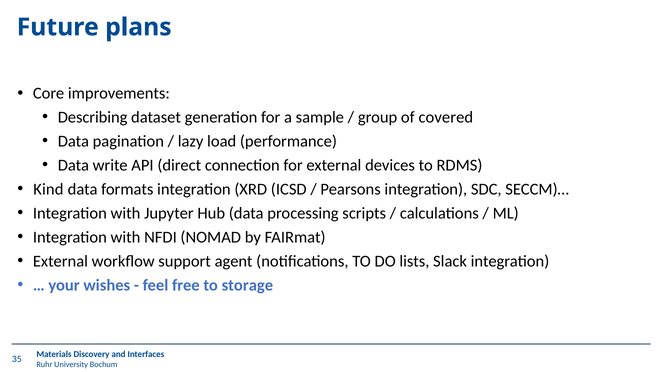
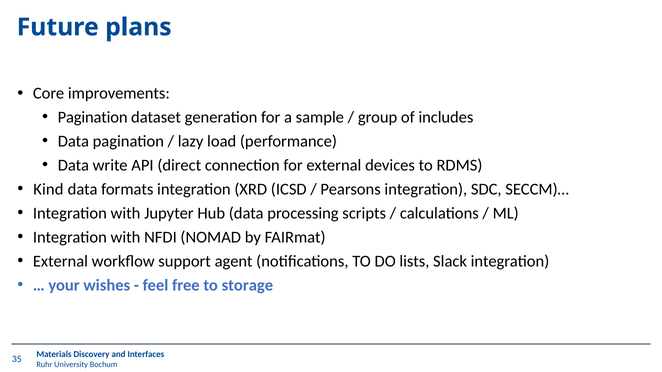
Describing: Describing -> Pagination (93, 118)
covered: covered -> includes (446, 118)
